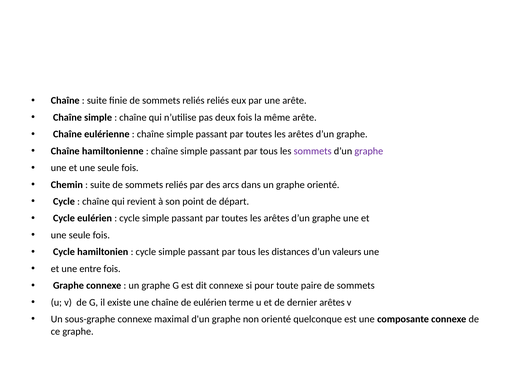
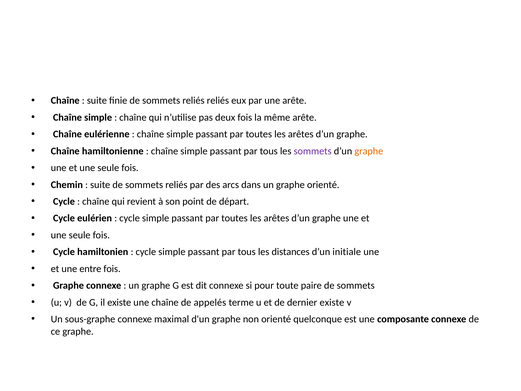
graphe colour: purple -> orange (369, 151)
valeurs: valeurs -> initiale (347, 252)
de eulérien: eulérien -> appelés (210, 302)
dernier arêtes: arêtes -> existe (332, 302)
